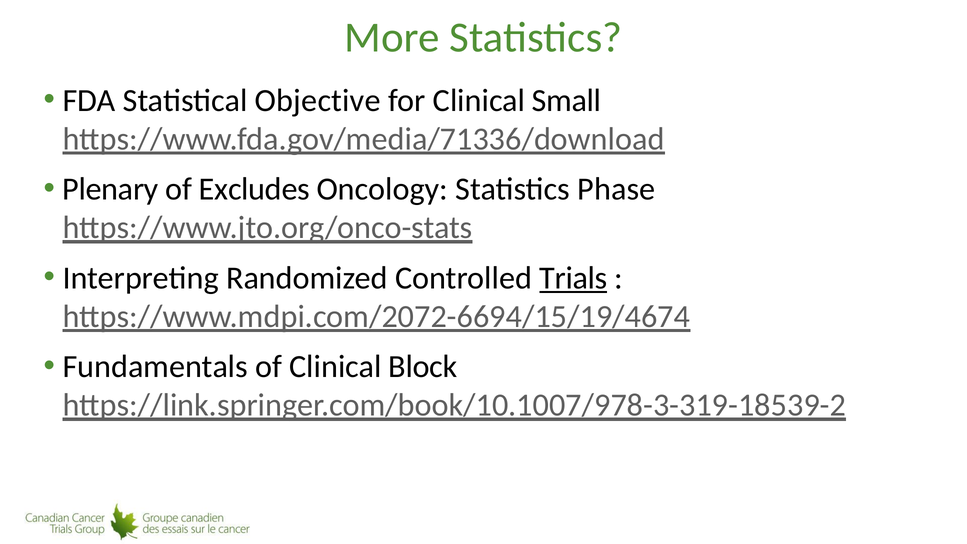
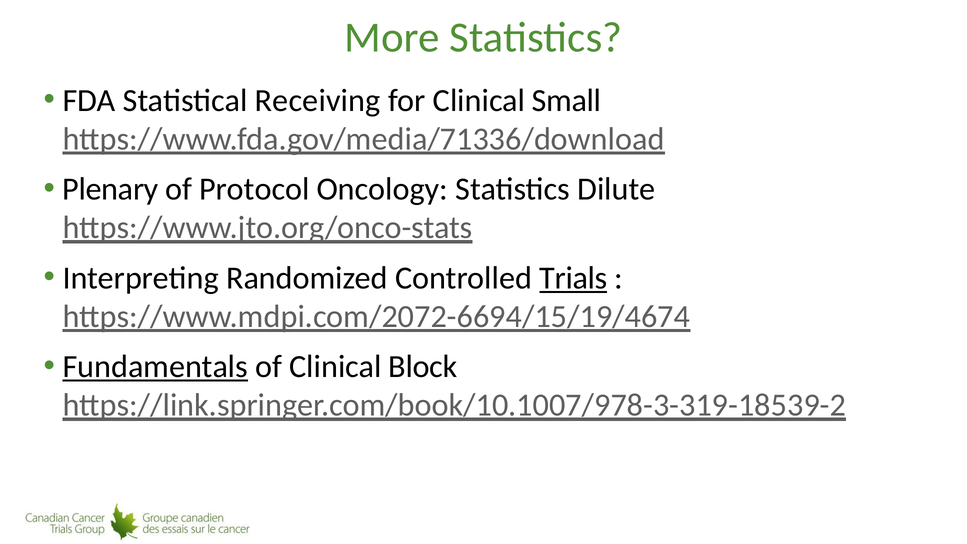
Objective: Objective -> Receiving (318, 100)
Excludes: Excludes -> Protocol (254, 189)
Phase: Phase -> Dilute (616, 189)
Fundamentals underline: none -> present (155, 367)
